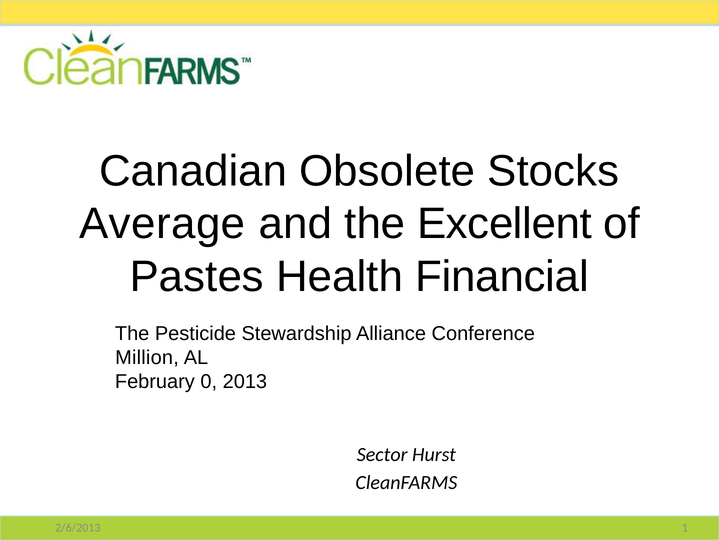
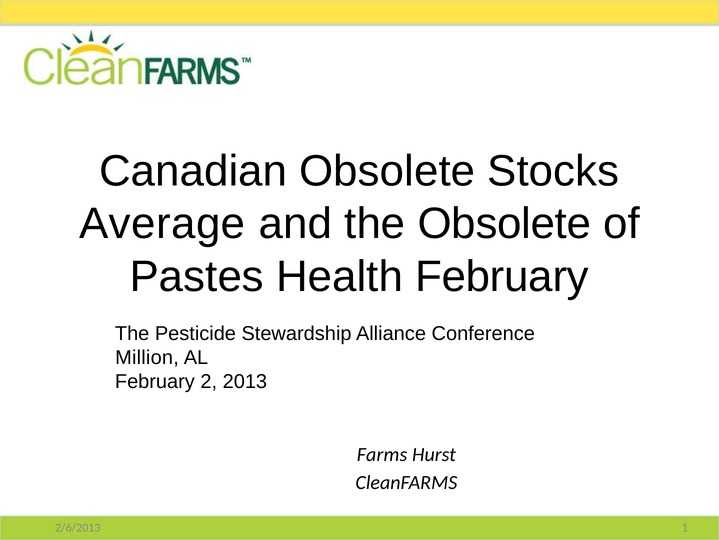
the Excellent: Excellent -> Obsolete (504, 223)
Health Financial: Financial -> February (502, 276)
0: 0 -> 2 (209, 381)
Sector: Sector -> Farms (382, 454)
